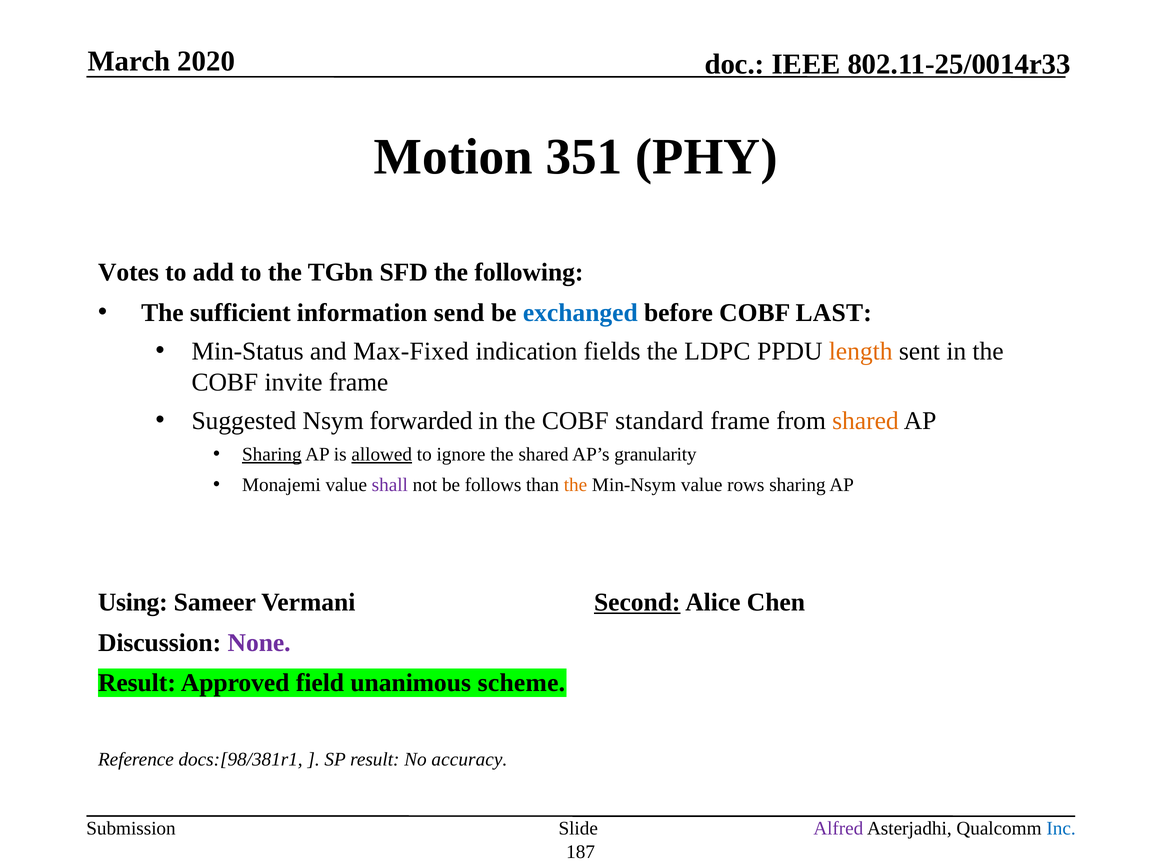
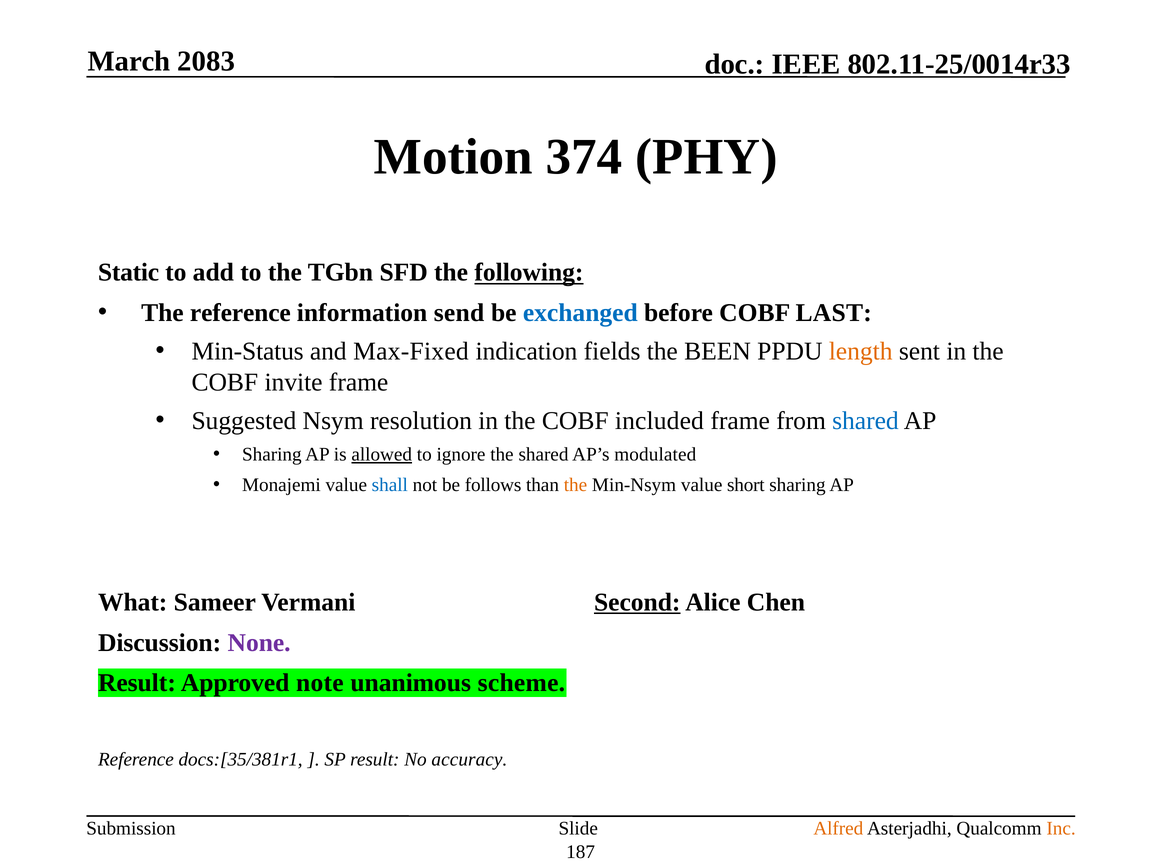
2020: 2020 -> 2083 (206, 61)
351: 351 -> 374 (584, 157)
Votes: Votes -> Static (129, 273)
following underline: none -> present (529, 273)
The sufficient: sufficient -> reference (240, 313)
LDPC: LDPC -> BEEN (718, 352)
forwarded: forwarded -> resolution (421, 421)
standard: standard -> included (659, 421)
shared colour: orange -> blue (865, 421)
Sharing underline: present -> none (272, 455)
granularity: granularity -> modulated (655, 455)
shall colour: purple -> blue (390, 485)
rows: rows -> short (746, 485)
Using: Using -> What (133, 602)
field: field -> note (320, 683)
docs:[98/381r1: docs:[98/381r1 -> docs:[35/381r1 (241, 759)
Alfred colour: purple -> orange (838, 829)
Inc colour: blue -> orange (1061, 829)
